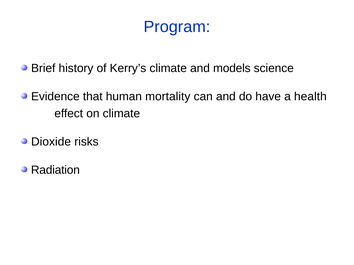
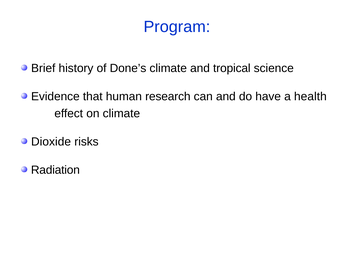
Kerry’s: Kerry’s -> Done’s (128, 68)
models: models -> tropical (232, 68)
mortality: mortality -> research (168, 97)
